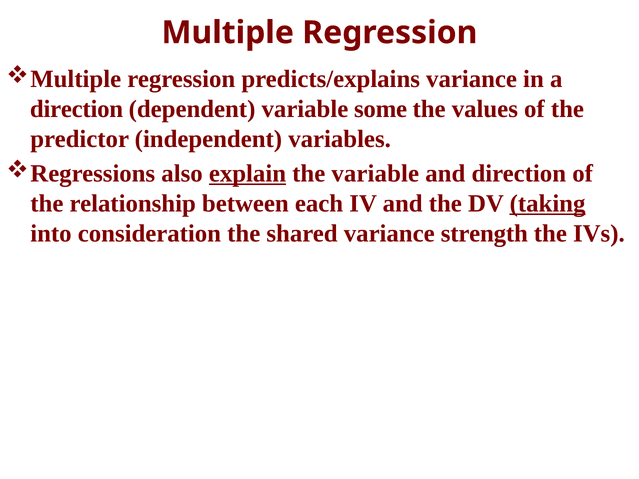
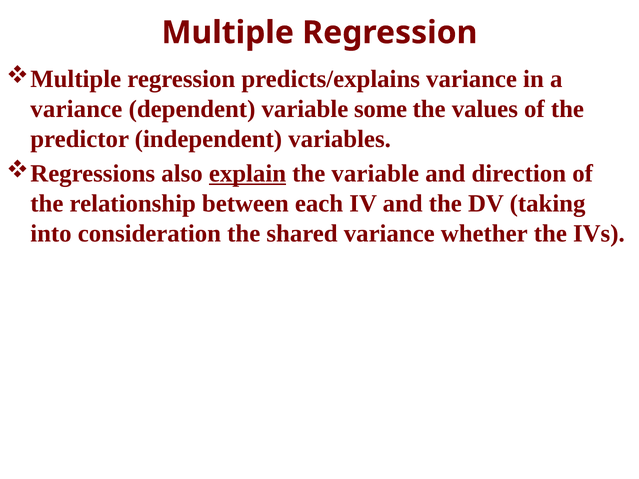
direction: direction -> variance (76, 109)
taking underline: present -> none (548, 204)
strength: strength -> whether (484, 233)
